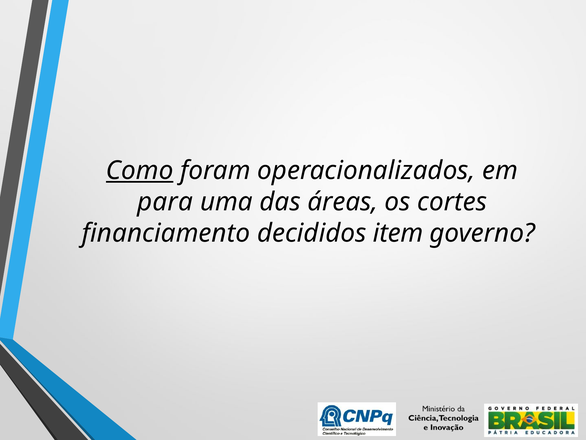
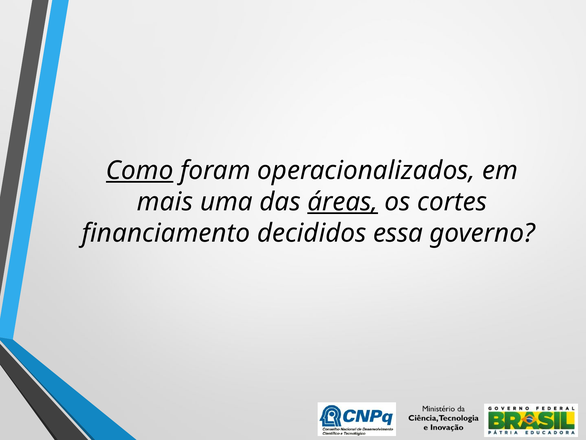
para: para -> mais (165, 202)
áreas underline: none -> present (343, 202)
item: item -> essa (398, 233)
